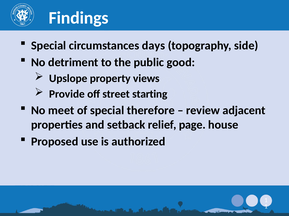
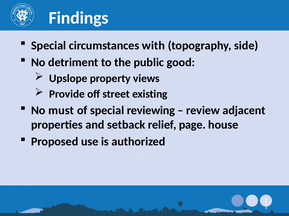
days: days -> with (153, 46)
starting: starting -> existing (150, 94)
meet: meet -> must (61, 111)
therefore: therefore -> reviewing (151, 111)
